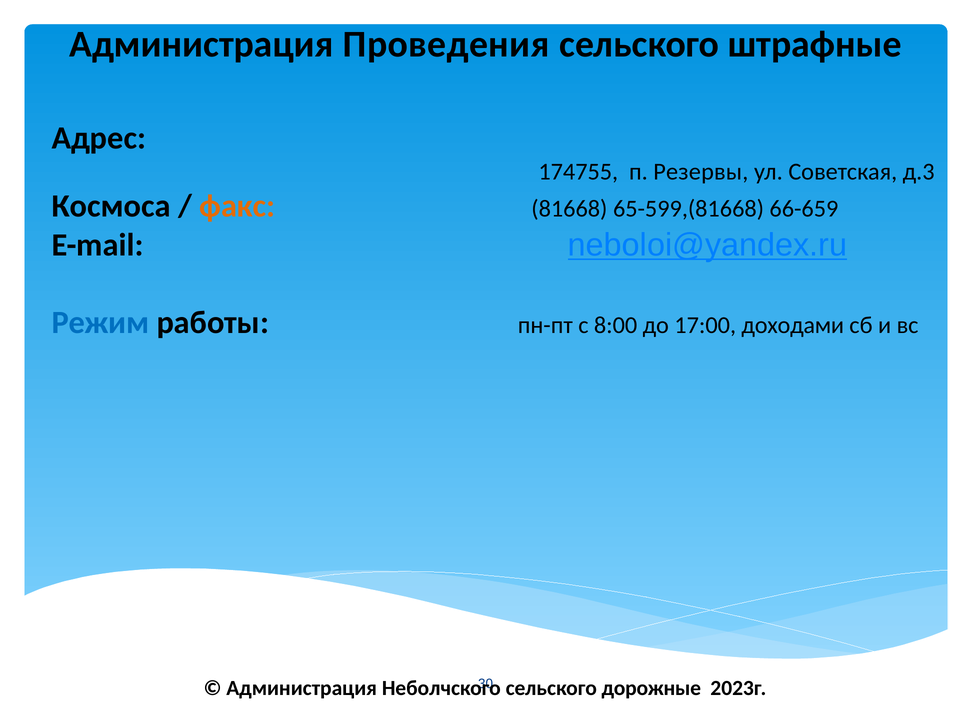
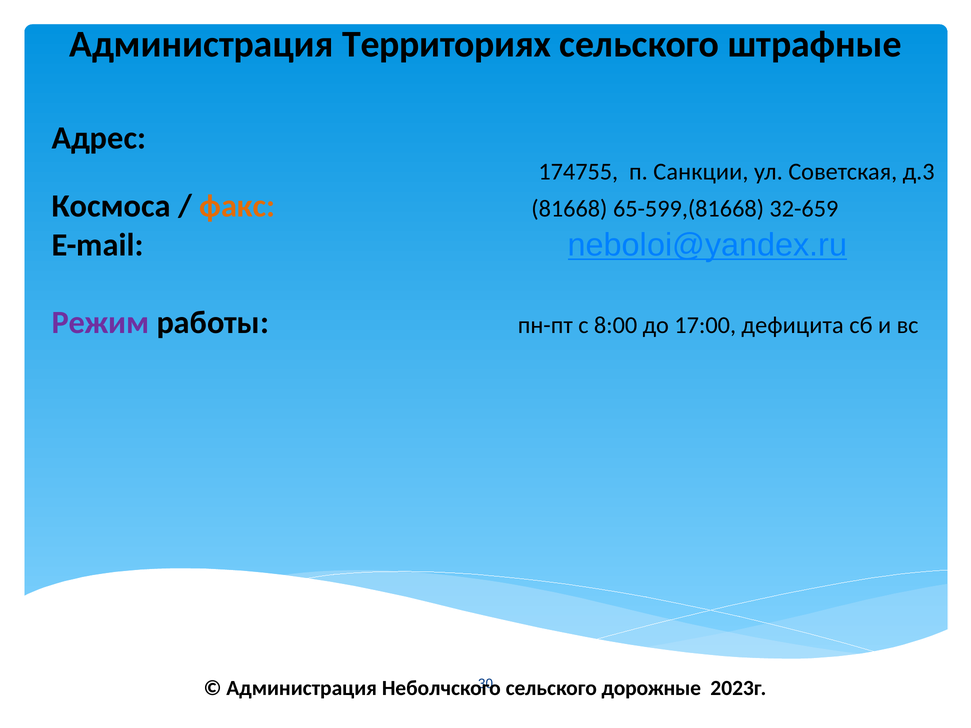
Проведения: Проведения -> Территориях (447, 44)
Резервы: Резервы -> Санкции (701, 172)
66-659: 66-659 -> 32-659 (804, 209)
Режим colour: blue -> purple (100, 323)
доходами: доходами -> дефицита (793, 325)
